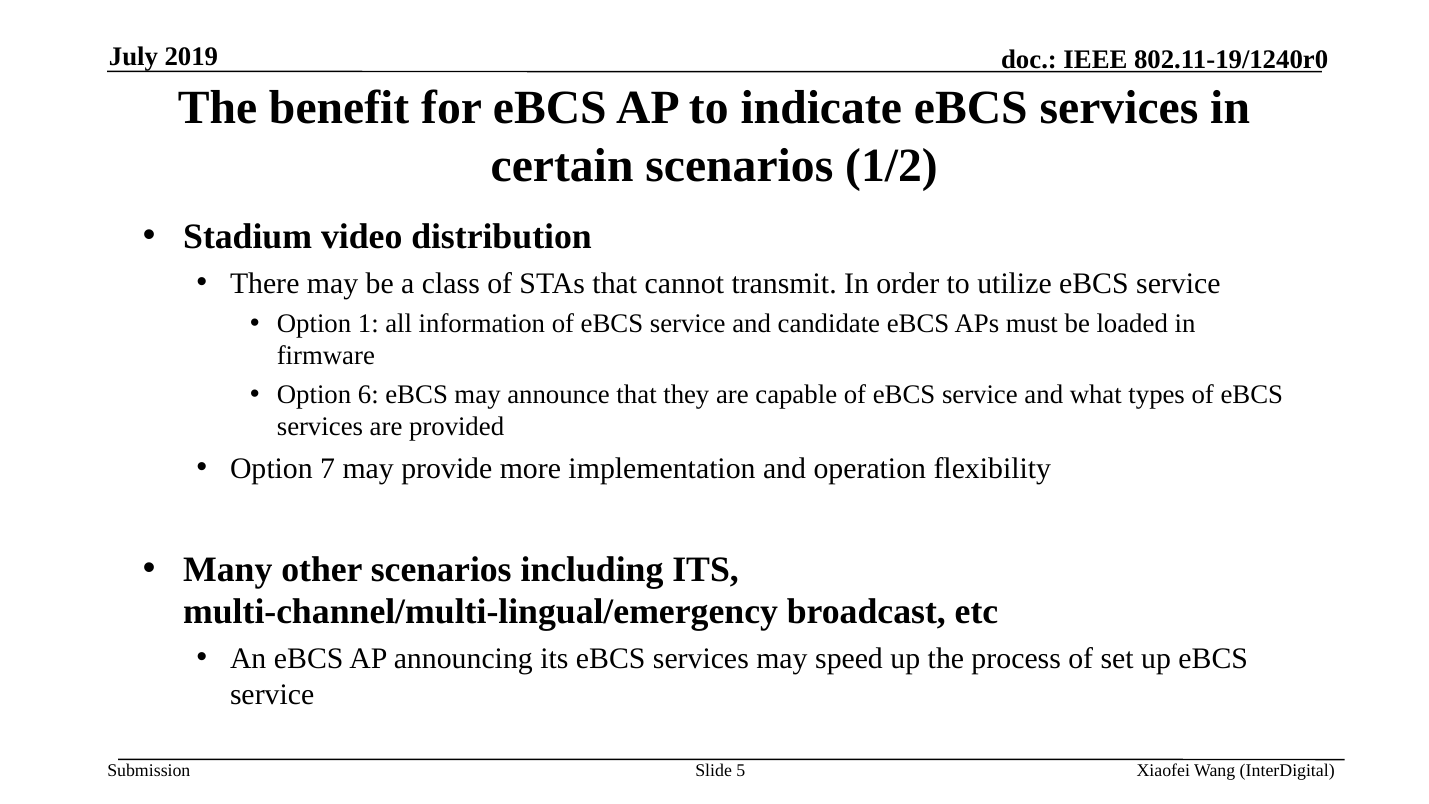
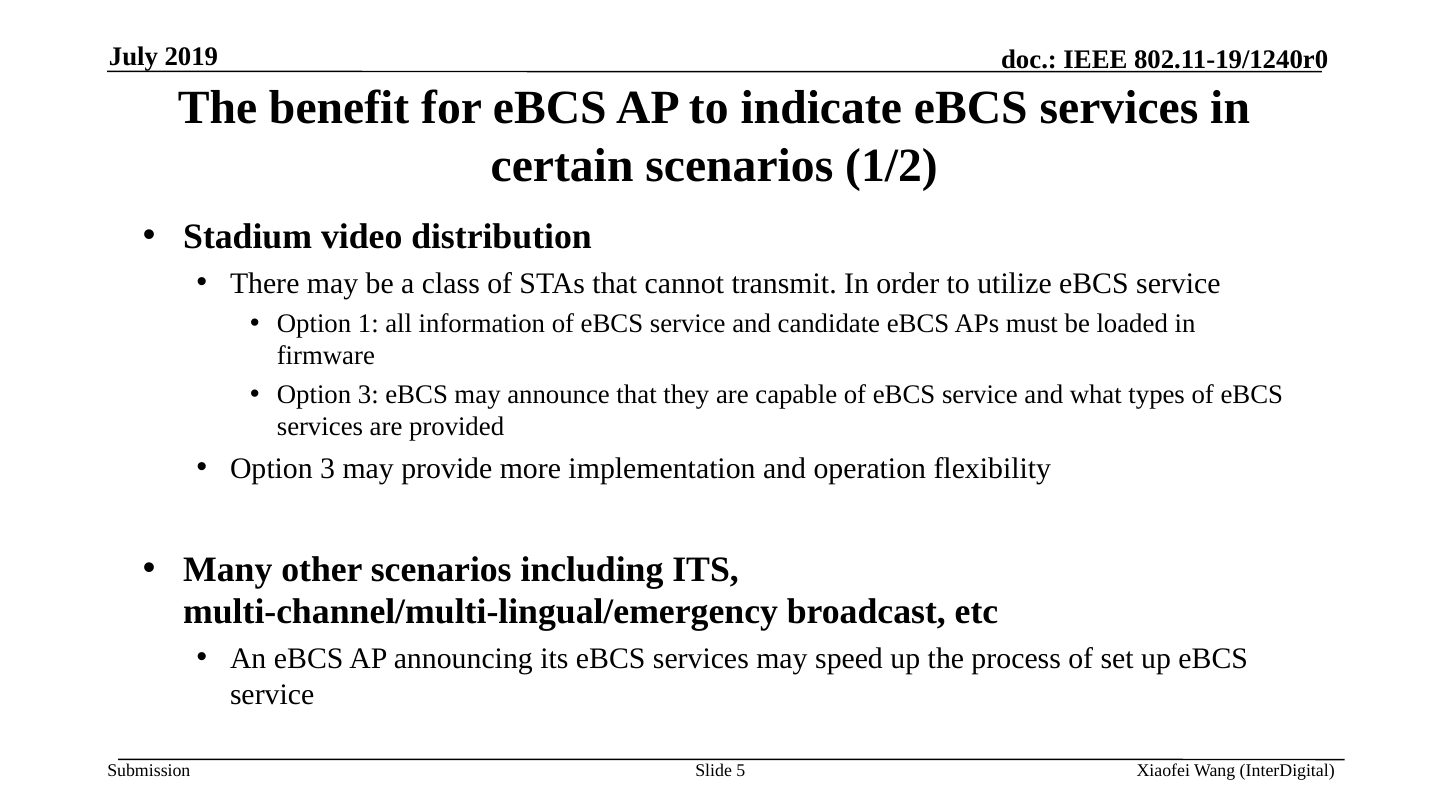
6: 6 -> 3 (368, 395)
7: 7 -> 3 (328, 469)
